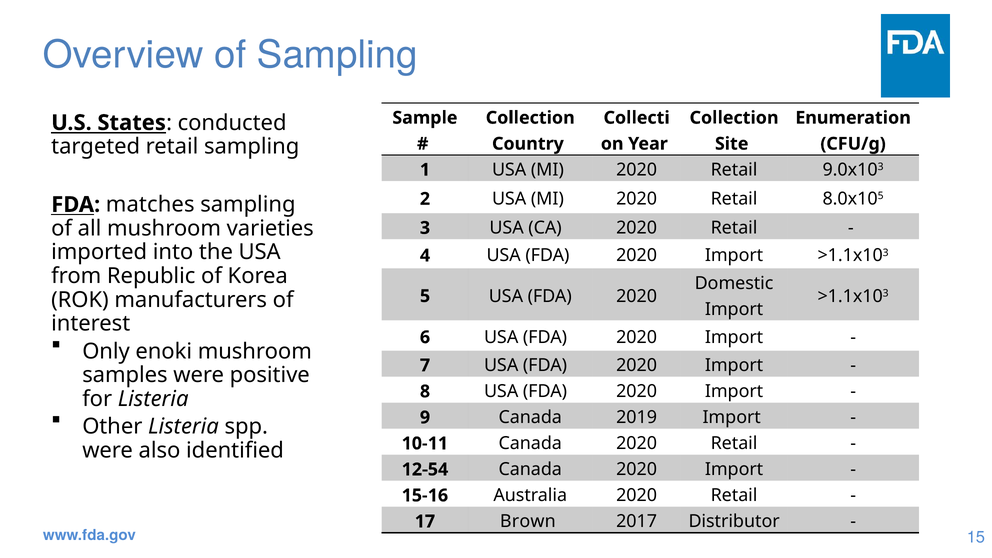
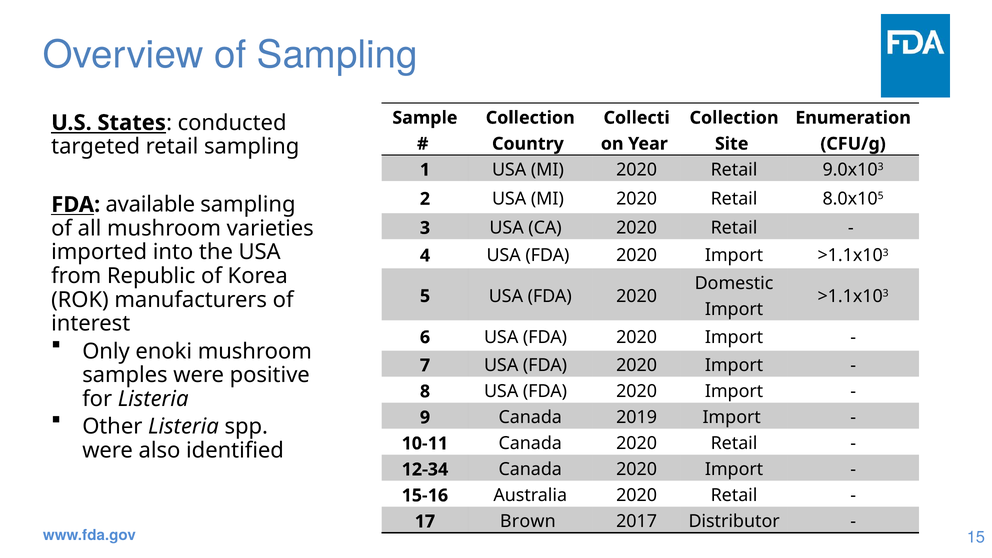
matches: matches -> available (150, 205)
12-54: 12-54 -> 12-34 (425, 470)
